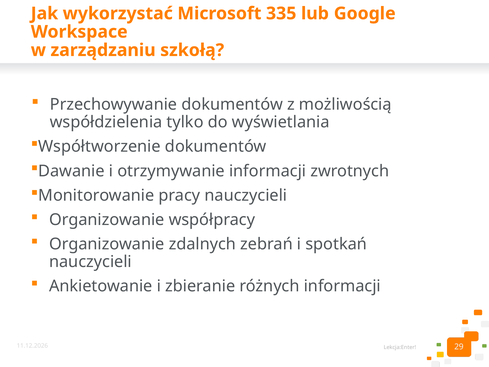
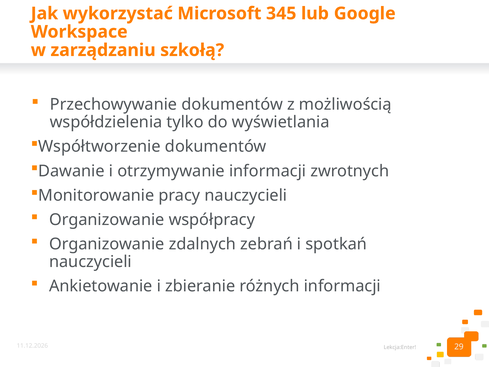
335: 335 -> 345 (281, 13)
